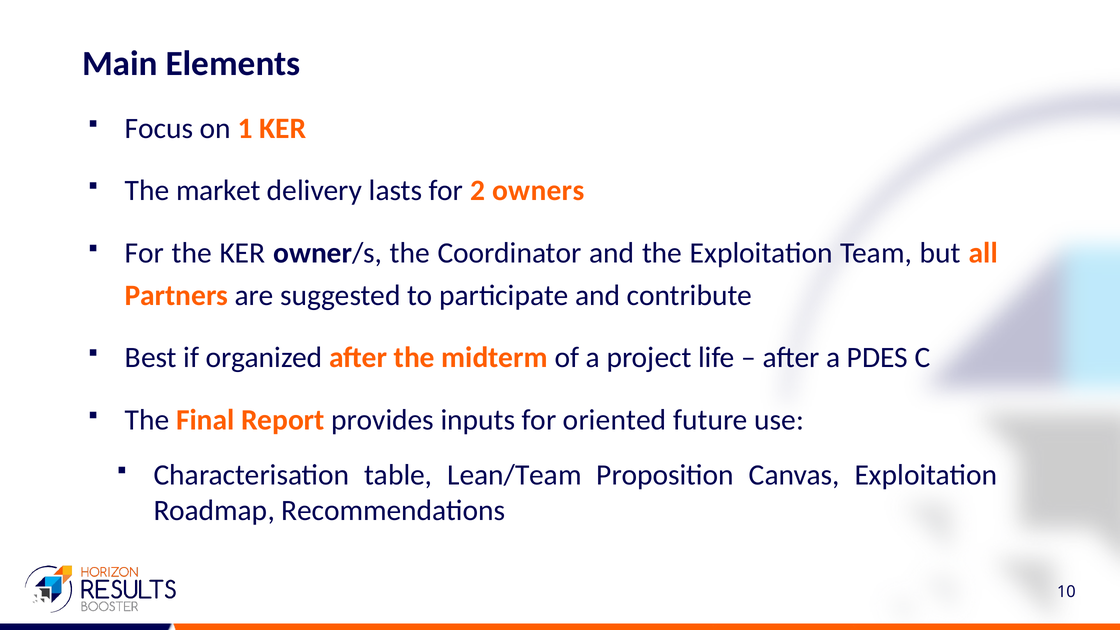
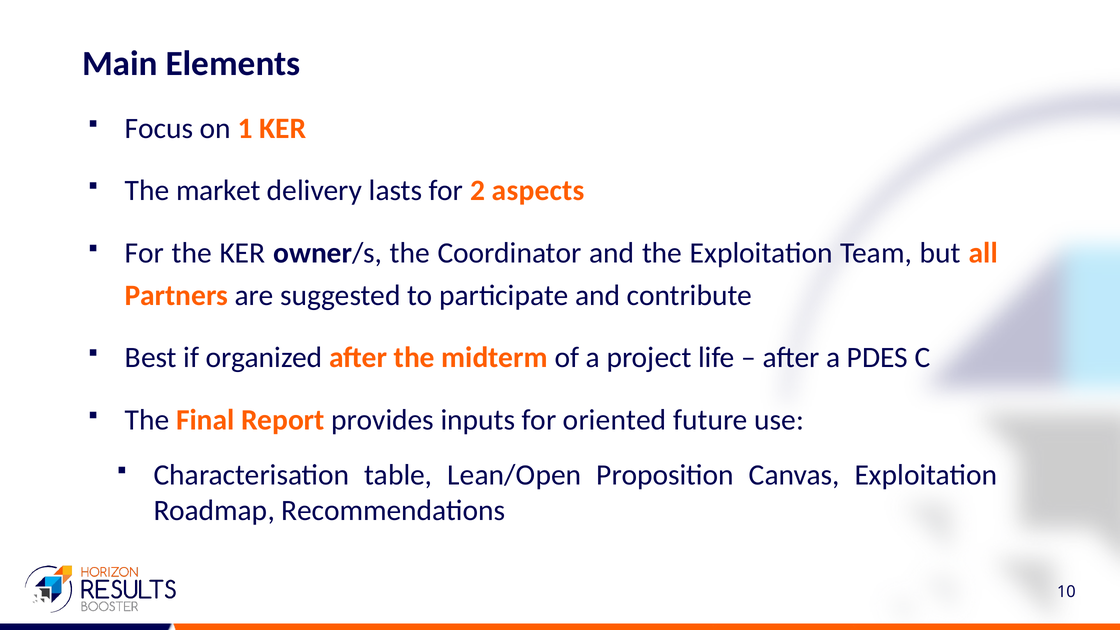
owners: owners -> aspects (538, 191)
Lean/Team: Lean/Team -> Lean/Open (514, 475)
